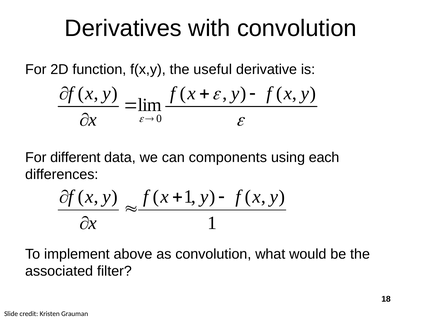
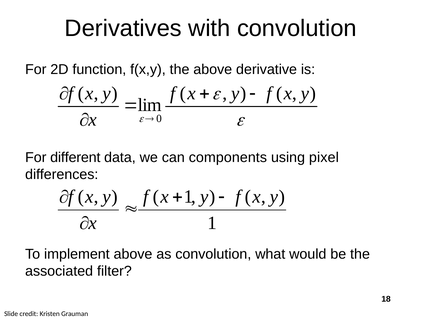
the useful: useful -> above (213, 70)
each: each -> pixel (324, 158)
